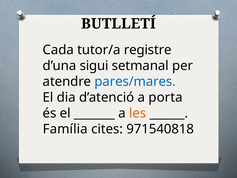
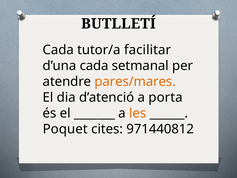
registre: registre -> facilitar (148, 50)
d’una sigui: sigui -> cada (94, 66)
pares/mares colour: blue -> orange (135, 81)
Família: Família -> Poquet (65, 129)
971540818: 971540818 -> 971440812 (160, 129)
